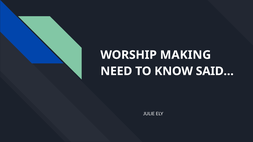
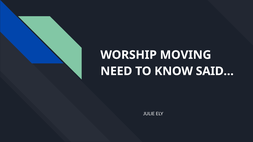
MAKING: MAKING -> MOVING (186, 55)
